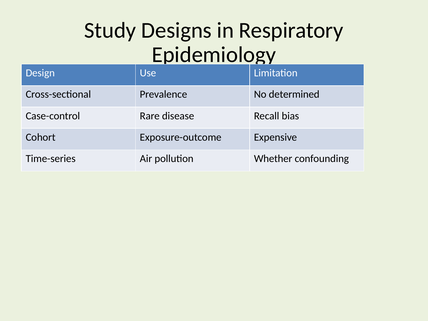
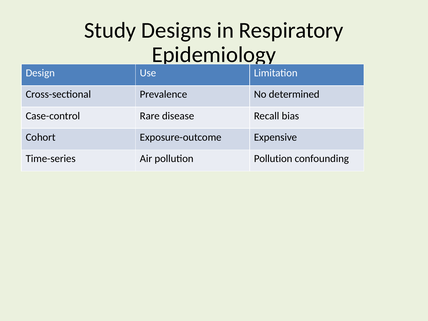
pollution Whether: Whether -> Pollution (273, 159)
